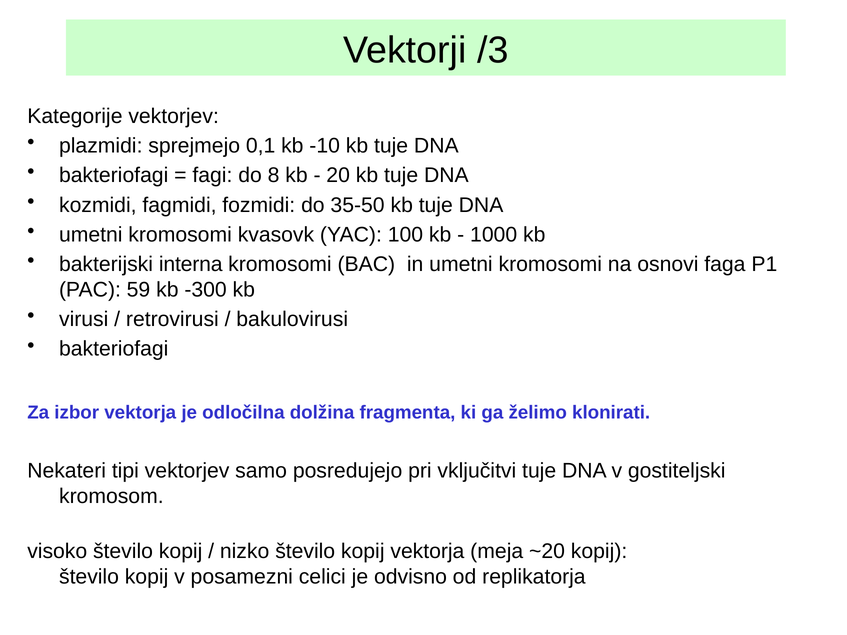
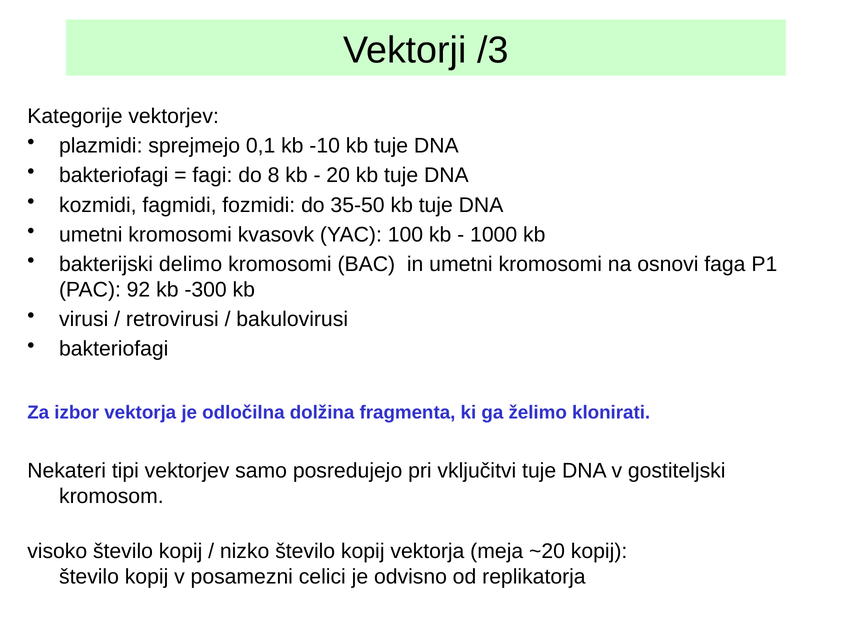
interna: interna -> delimo (191, 264)
59: 59 -> 92 (138, 290)
